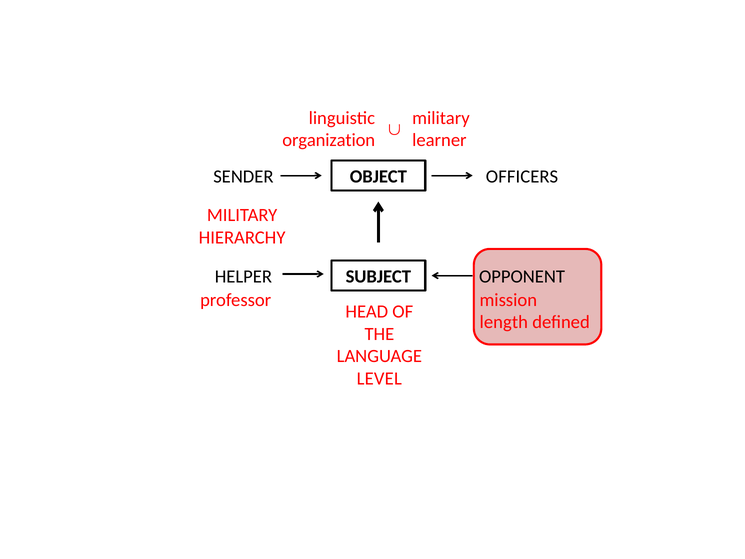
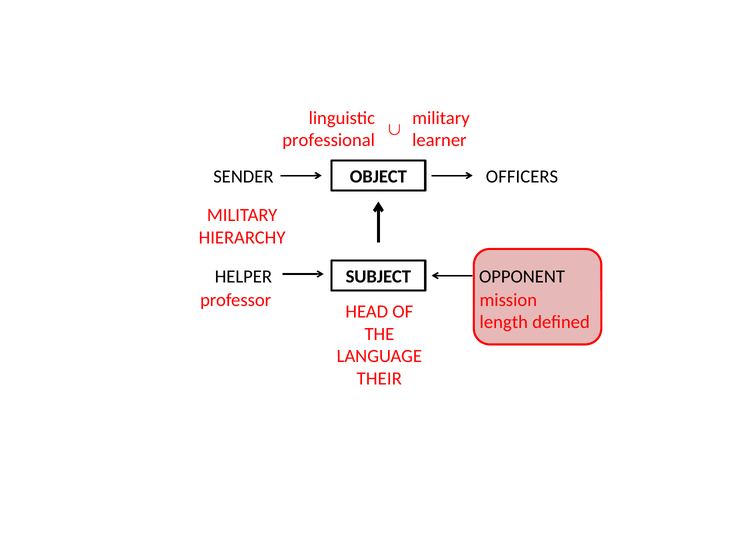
organization: organization -> professional (329, 140)
LEVEL: LEVEL -> THEIR (379, 379)
